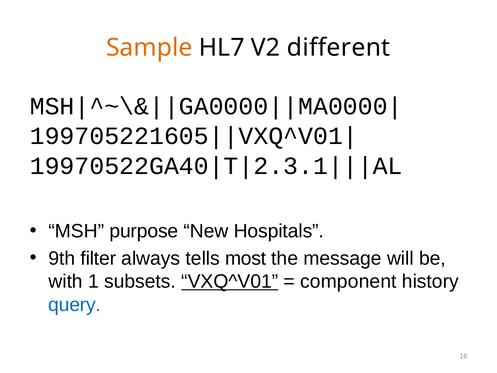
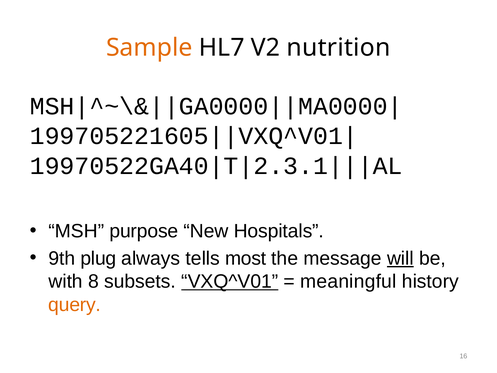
different: different -> nutrition (339, 48)
filter: filter -> plug (98, 258)
will underline: none -> present (400, 258)
1: 1 -> 8 (93, 281)
component: component -> meaningful (348, 281)
query colour: blue -> orange (75, 305)
